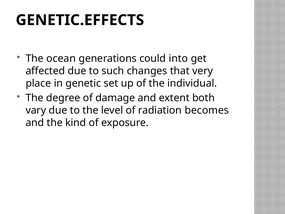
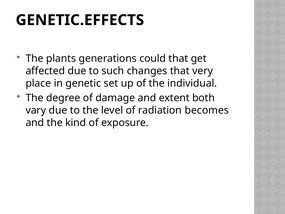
ocean: ocean -> plants (61, 58)
could into: into -> that (178, 58)
